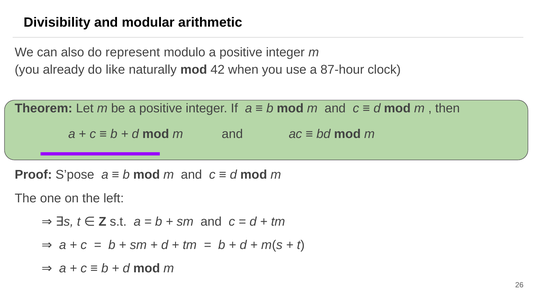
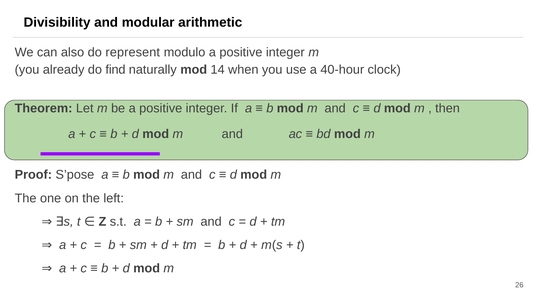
like: like -> find (115, 70)
42: 42 -> 14 (218, 70)
87-hour: 87-hour -> 40-hour (342, 70)
